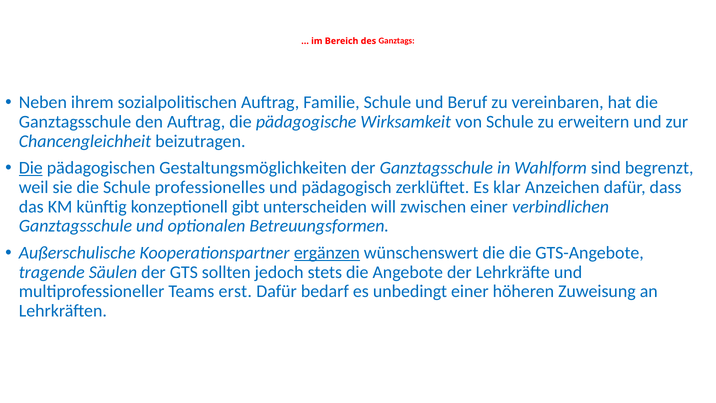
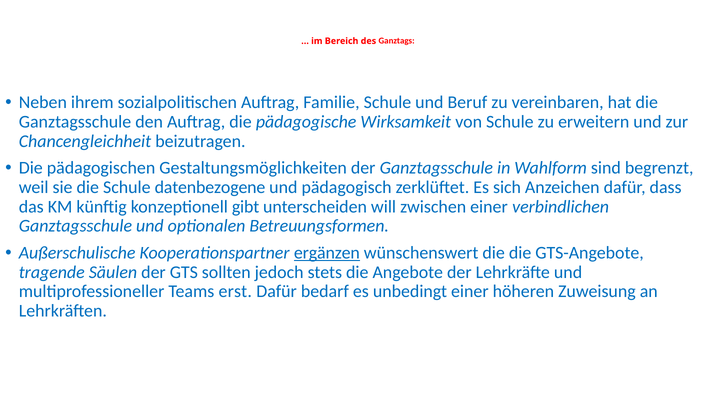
Die underline: present -> none (31, 168)
professionelles: professionelles -> datenbezogene (210, 187)
klar: klar -> sich (507, 187)
